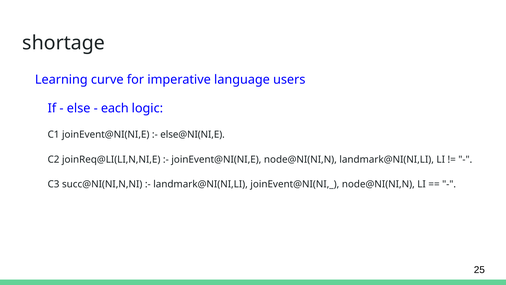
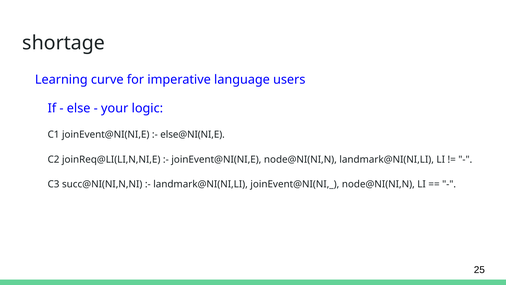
each: each -> your (115, 108)
